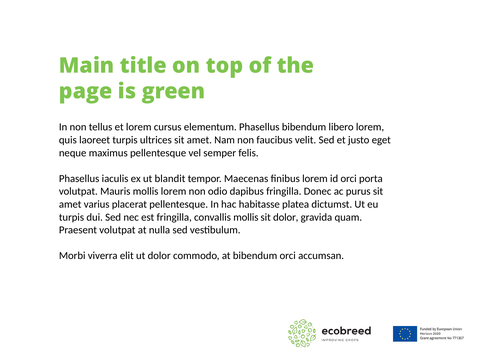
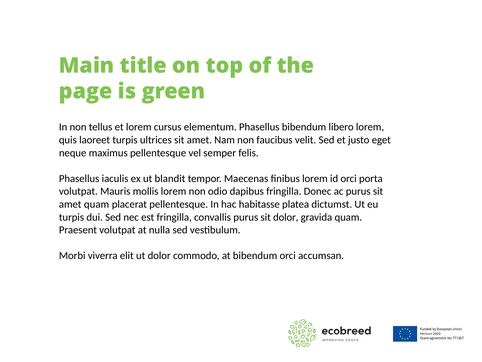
amet varius: varius -> quam (97, 204)
convallis mollis: mollis -> purus (246, 217)
